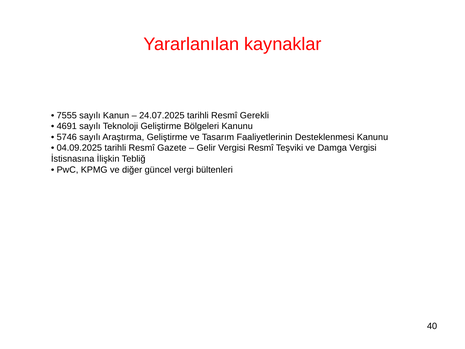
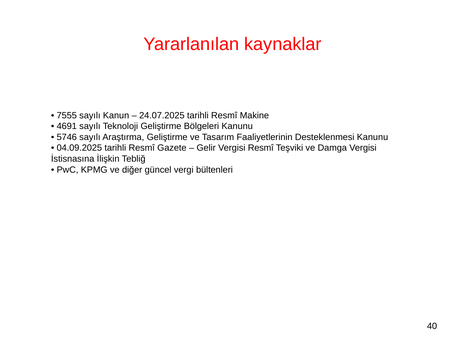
Gerekli: Gerekli -> Makine (254, 115)
